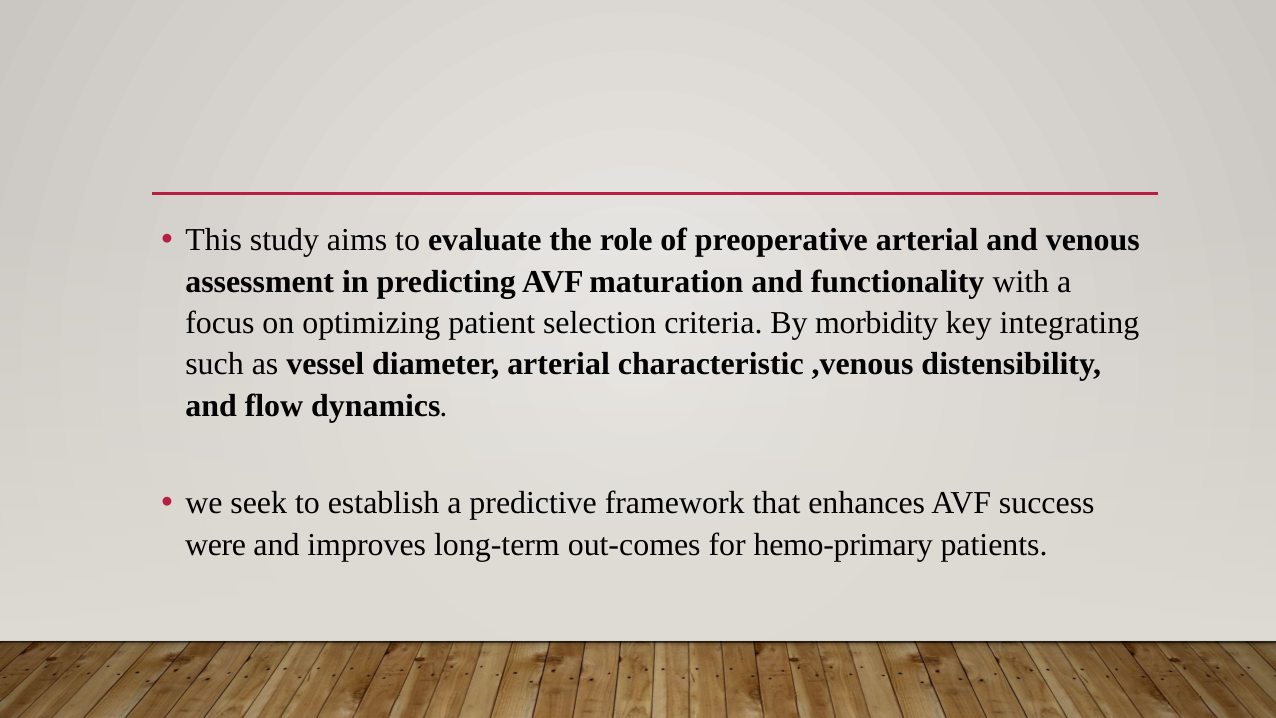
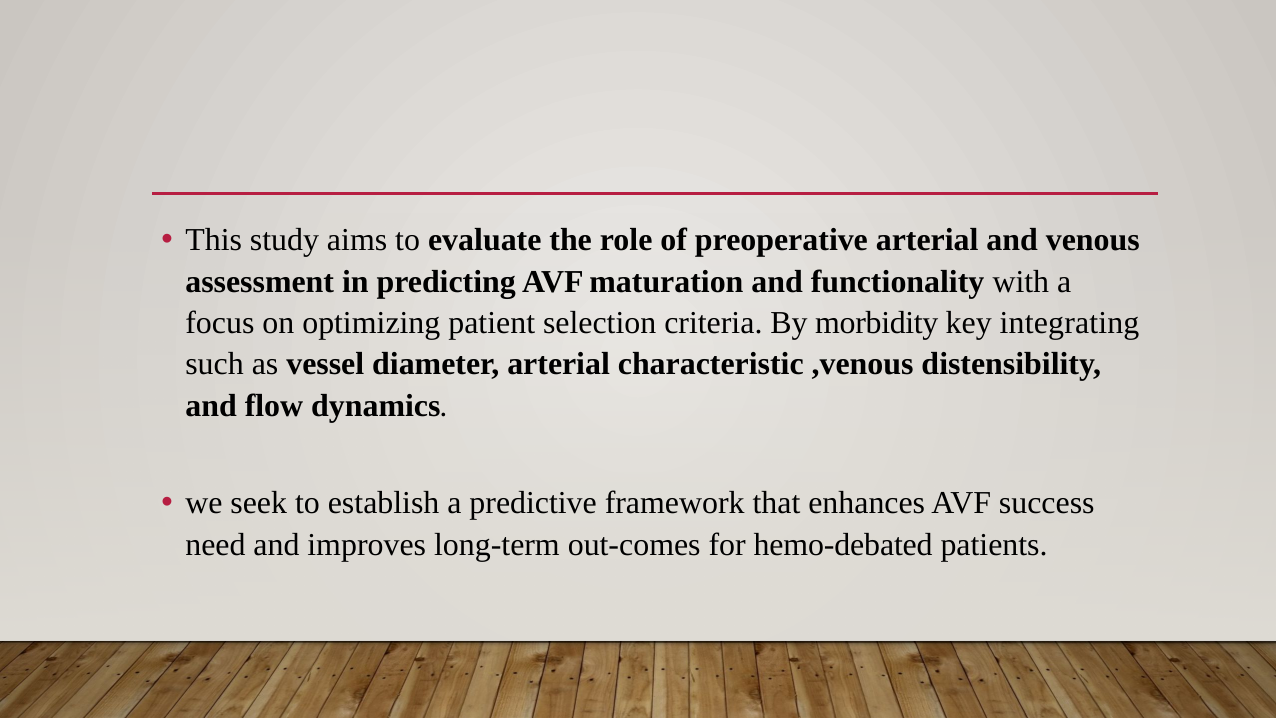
were: were -> need (215, 545)
hemo-primary: hemo-primary -> hemo-debated (843, 545)
